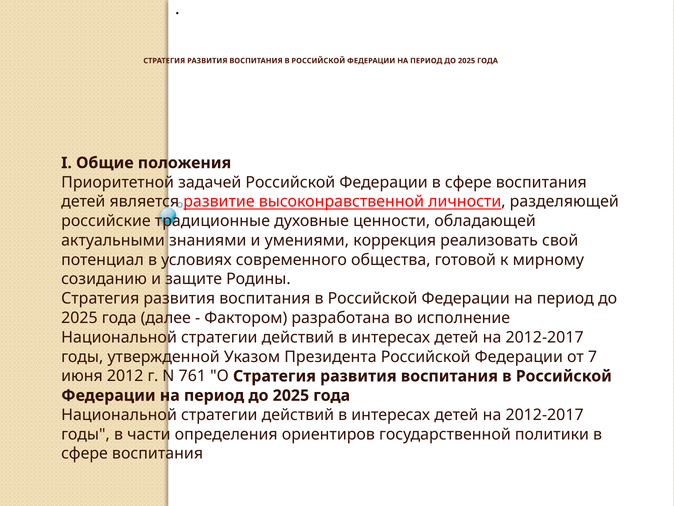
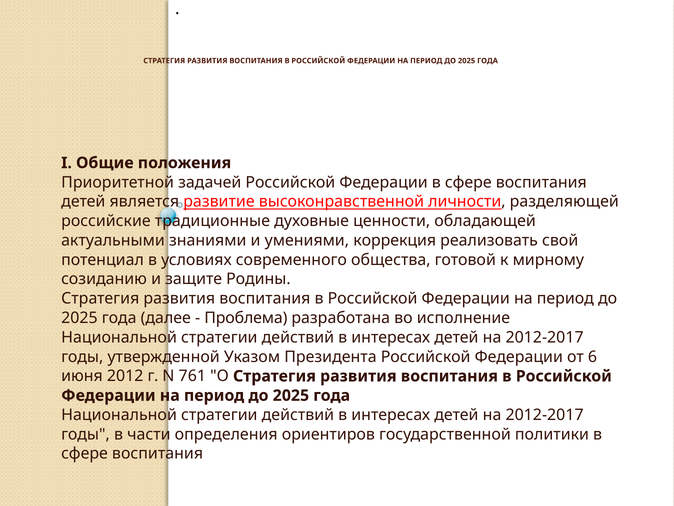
Фактором: Фактором -> Проблема (246, 318)
7: 7 -> 6 (592, 356)
